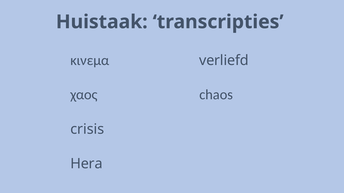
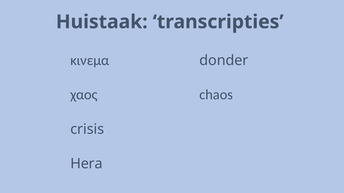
verliefd: verliefd -> donder (224, 60)
